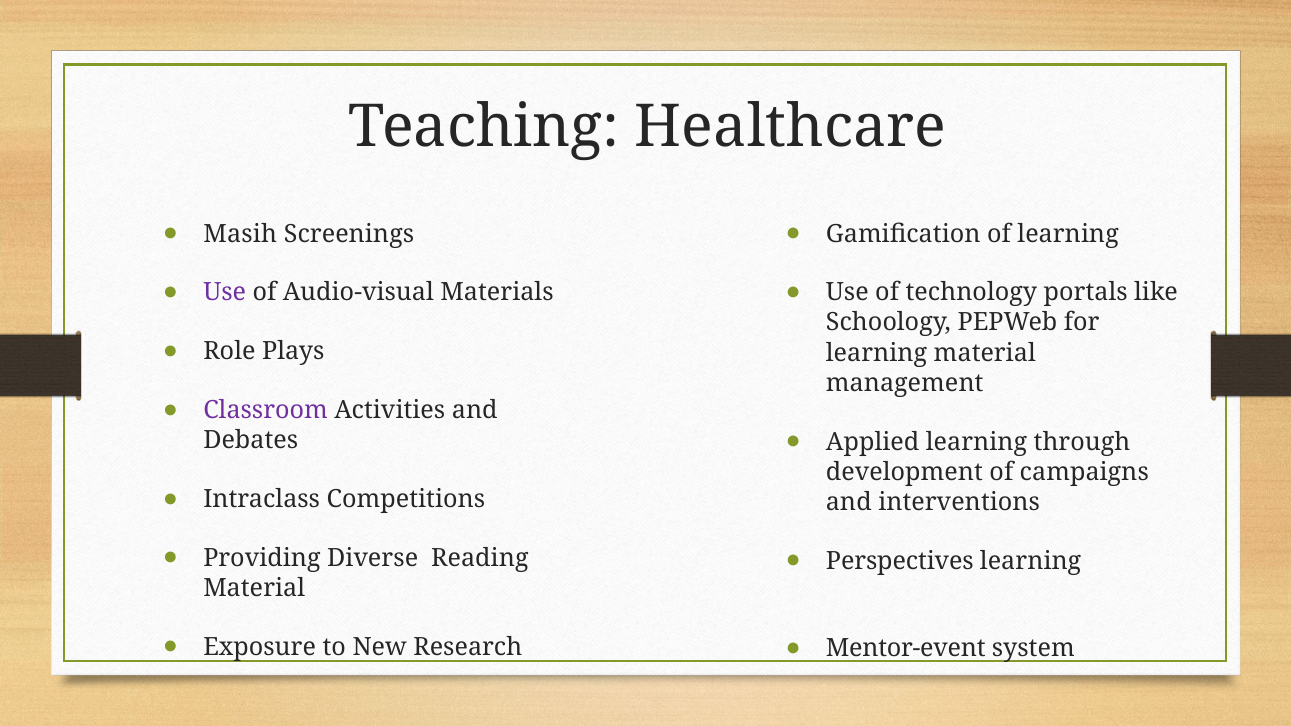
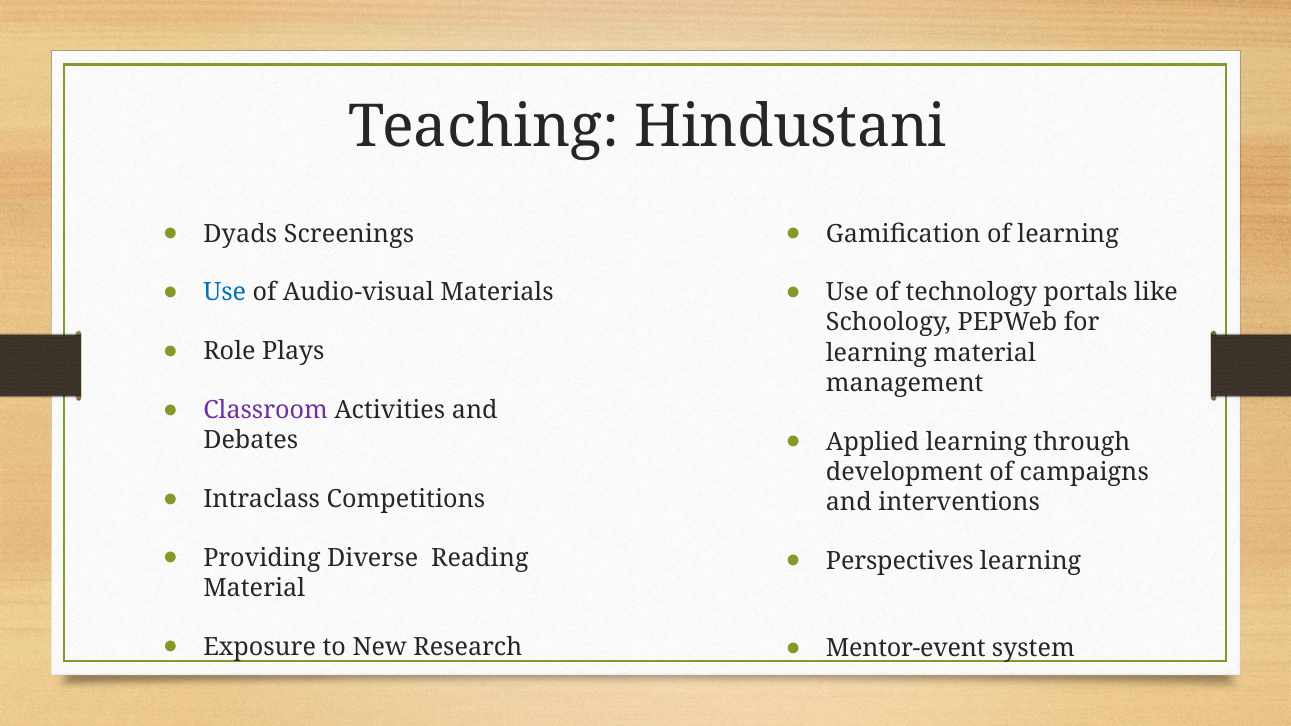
Healthcare: Healthcare -> Hindustani (791, 127)
Masih: Masih -> Dyads (240, 234)
Use colour: purple -> blue (225, 293)
